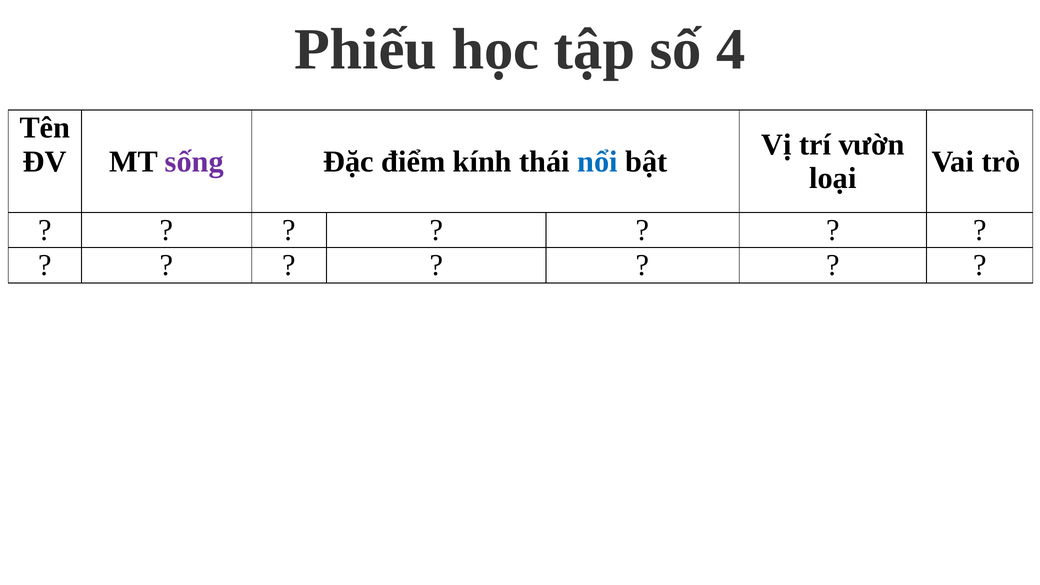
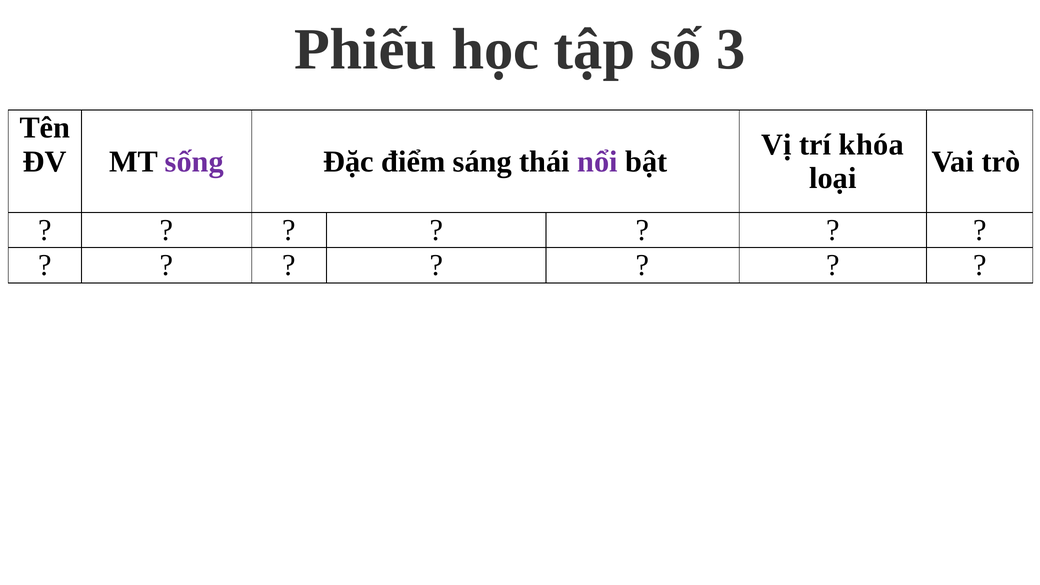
4: 4 -> 3 (731, 50)
vườn: vườn -> khóa (871, 145)
kính: kính -> sáng (482, 161)
nổi colour: blue -> purple (597, 161)
